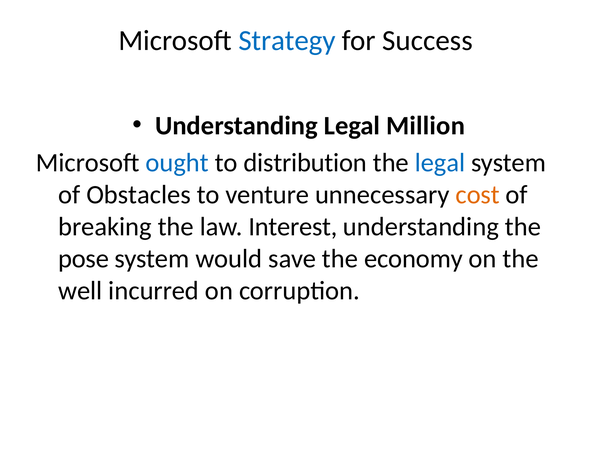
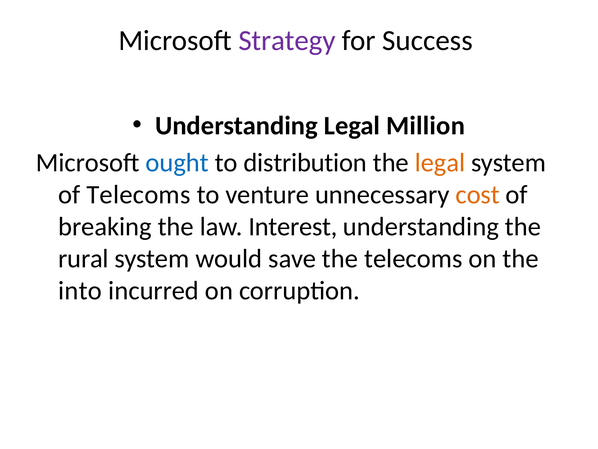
Strategy colour: blue -> purple (287, 40)
legal colour: blue -> orange (440, 163)
of Obstacles: Obstacles -> Telecoms (138, 195)
pose: pose -> rural (83, 258)
the economy: economy -> telecoms (413, 258)
well: well -> into (80, 290)
